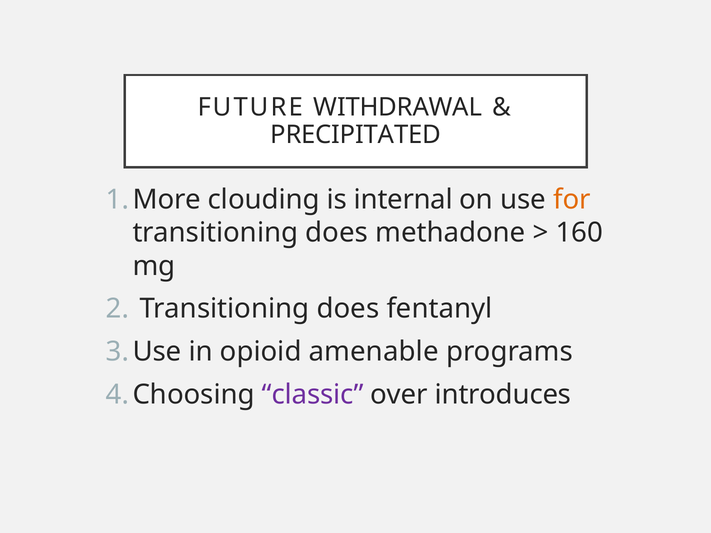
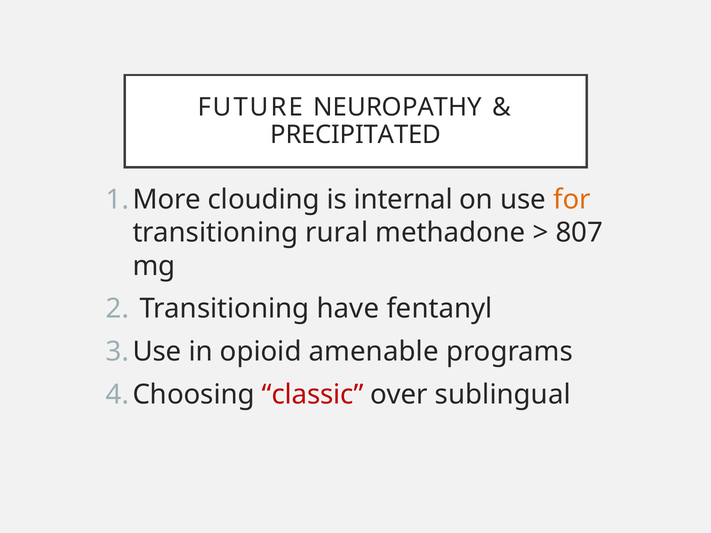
WITHDRAWAL: WITHDRAWAL -> NEUROPATHY (398, 107)
does: does -> rural (337, 233)
160: 160 -> 807 (579, 233)
does: does -> have (348, 309)
classic colour: purple -> red (313, 395)
introduces: introduces -> sublingual (503, 395)
